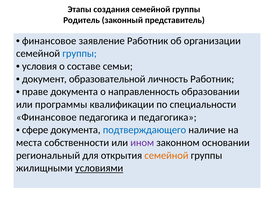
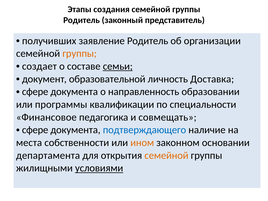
финансовое: финансовое -> получивших (49, 41)
заявление Работник: Работник -> Родитель (148, 41)
группы colour: blue -> orange (80, 54)
условия: условия -> создает (39, 66)
семьи underline: none -> present (118, 66)
личность Работник: Работник -> Доставка (212, 79)
праве: праве -> сфере (35, 92)
и педагогика: педагогика -> совмещать (167, 117)
ином colour: purple -> orange (142, 143)
региональный: региональный -> департамента (48, 155)
